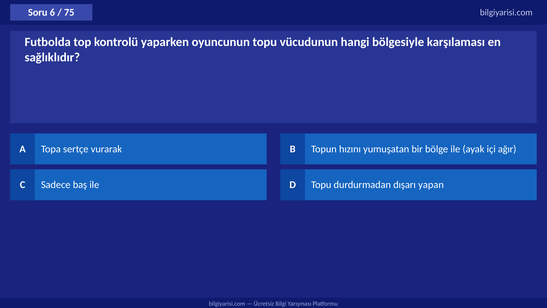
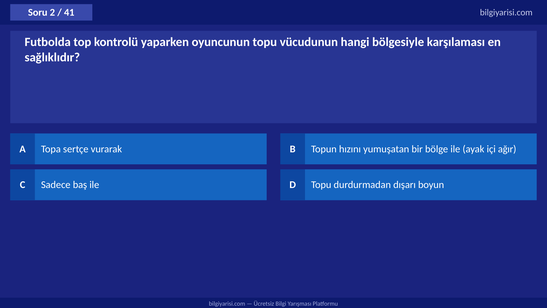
6: 6 -> 2 (52, 13)
75: 75 -> 41 (69, 13)
yapan: yapan -> boyun (431, 185)
